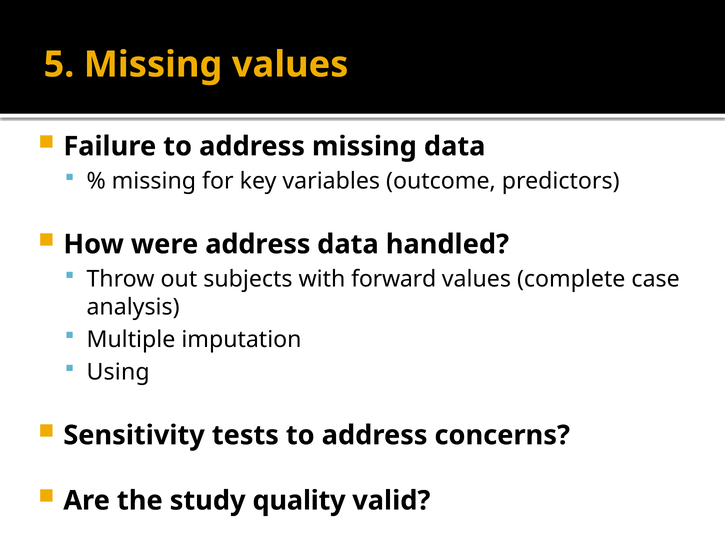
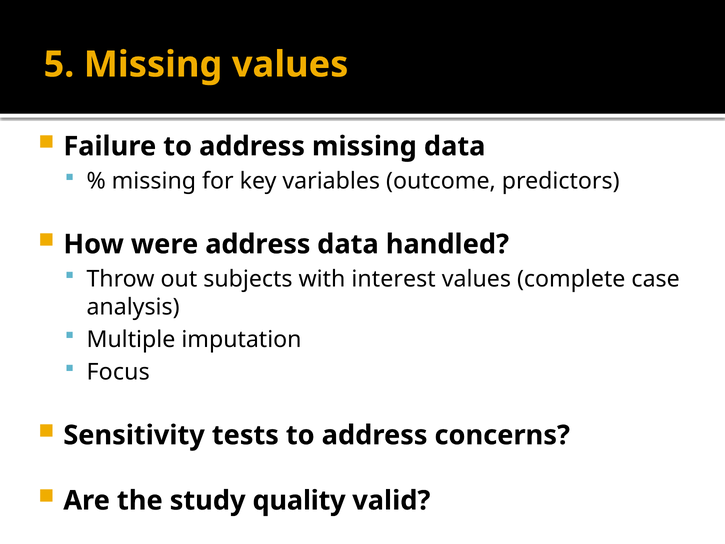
forward: forward -> interest (394, 279)
Using: Using -> Focus (118, 372)
